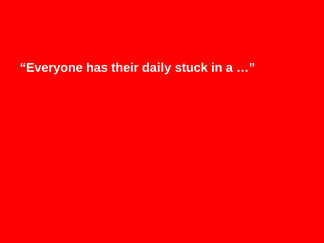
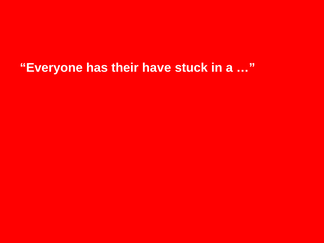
daily: daily -> have (157, 68)
